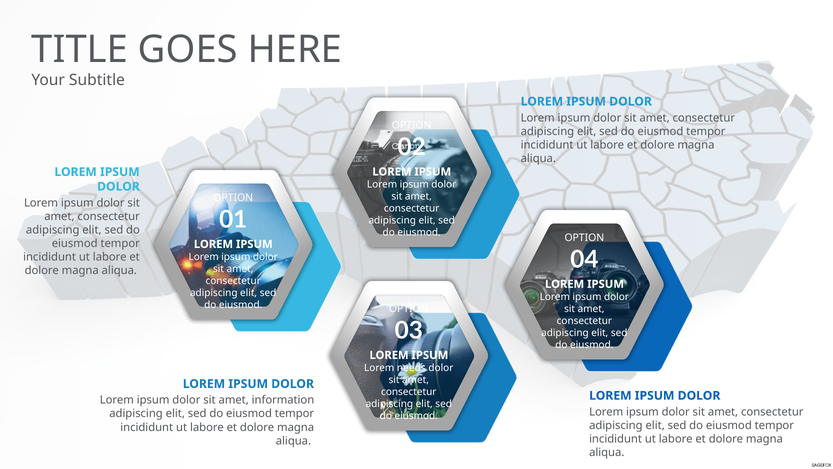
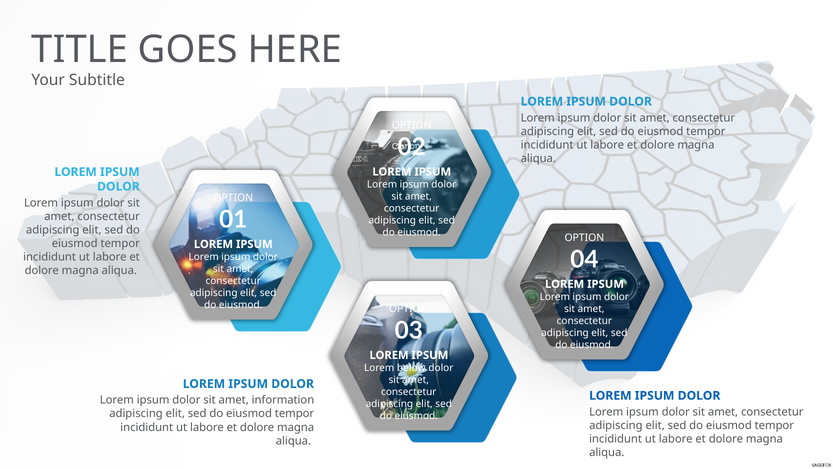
needs: needs -> below (411, 368)
